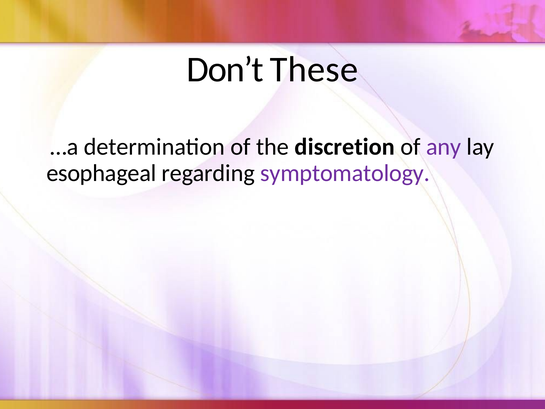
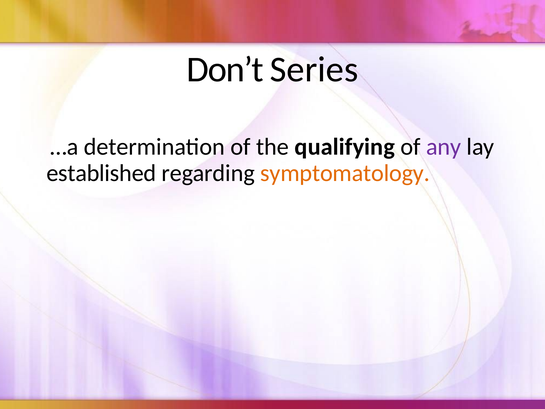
These: These -> Series (314, 69)
discretion: discretion -> qualifying (345, 147)
esophageal: esophageal -> established (101, 173)
symptomatology colour: purple -> orange (345, 173)
